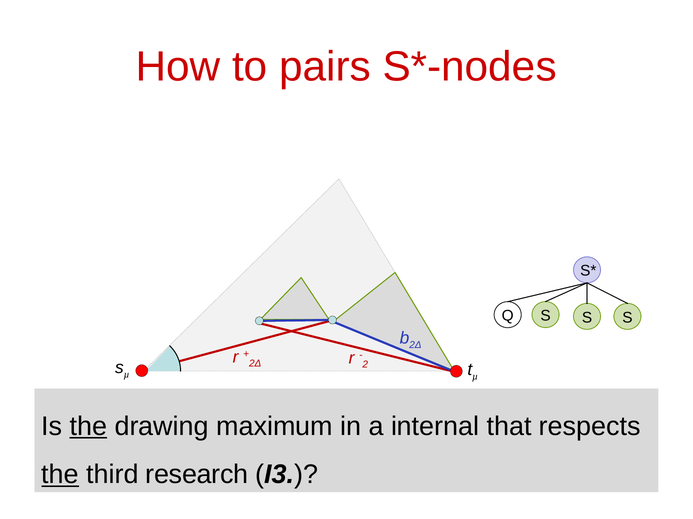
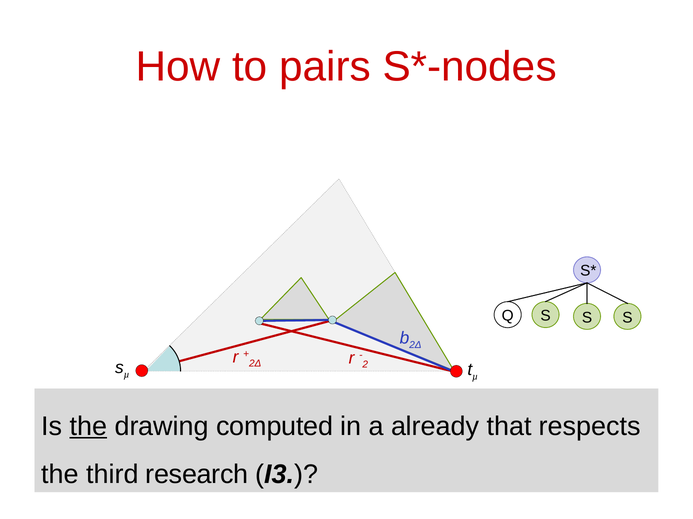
maximum: maximum -> computed (275, 427)
internal: internal -> already (435, 427)
the underline: present -> none (60, 475)
